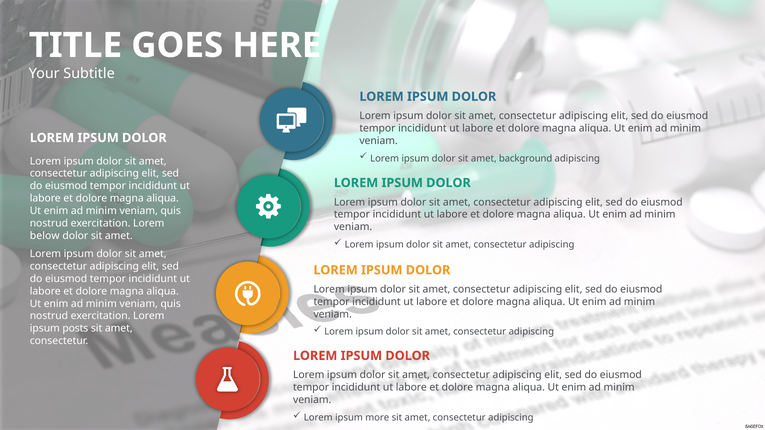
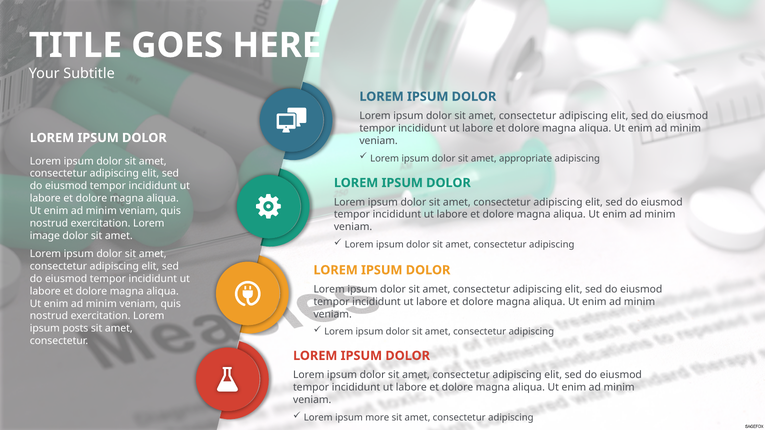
background: background -> appropriate (526, 158)
below: below -> image (45, 236)
